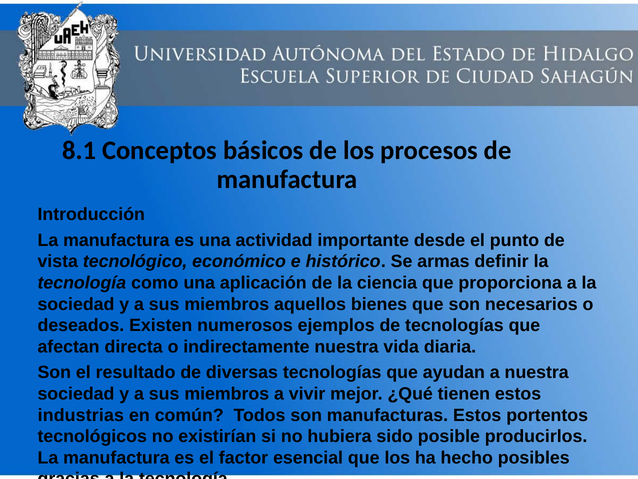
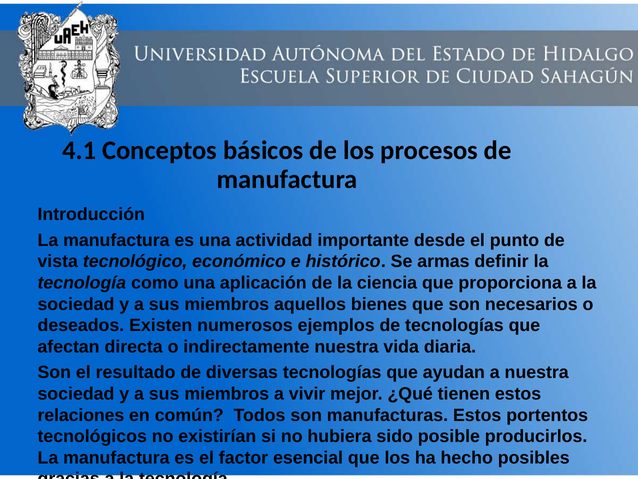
8.1: 8.1 -> 4.1 (79, 150)
industrias: industrias -> relaciones (81, 415)
